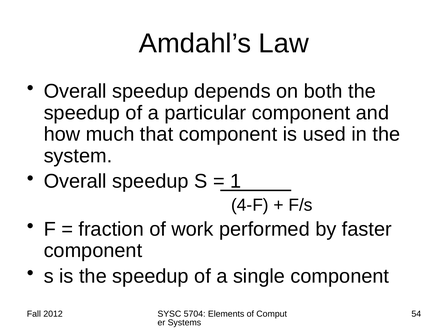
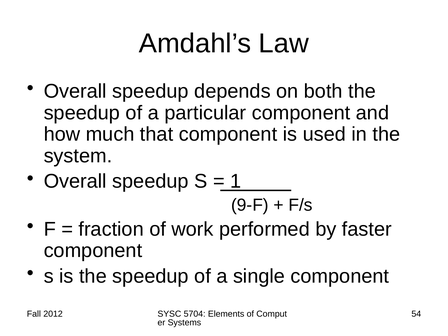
4-F: 4-F -> 9-F (250, 205)
